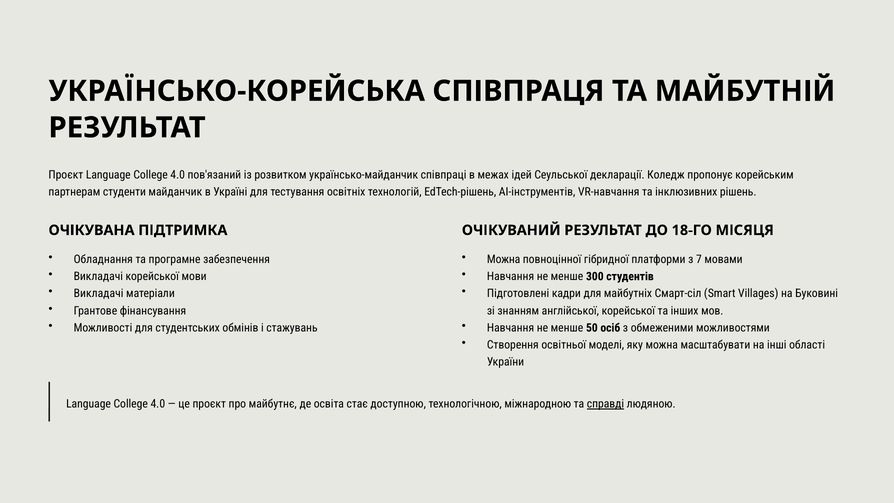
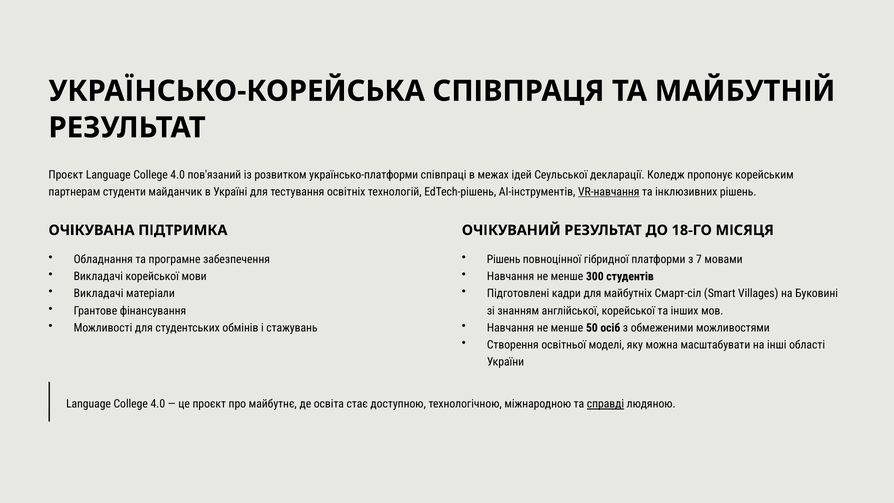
українсько-майданчик: українсько-майданчик -> українсько-платформи (364, 175)
VR-навчання underline: none -> present (609, 192)
Можна: Можна -> Рішень (504, 259)
